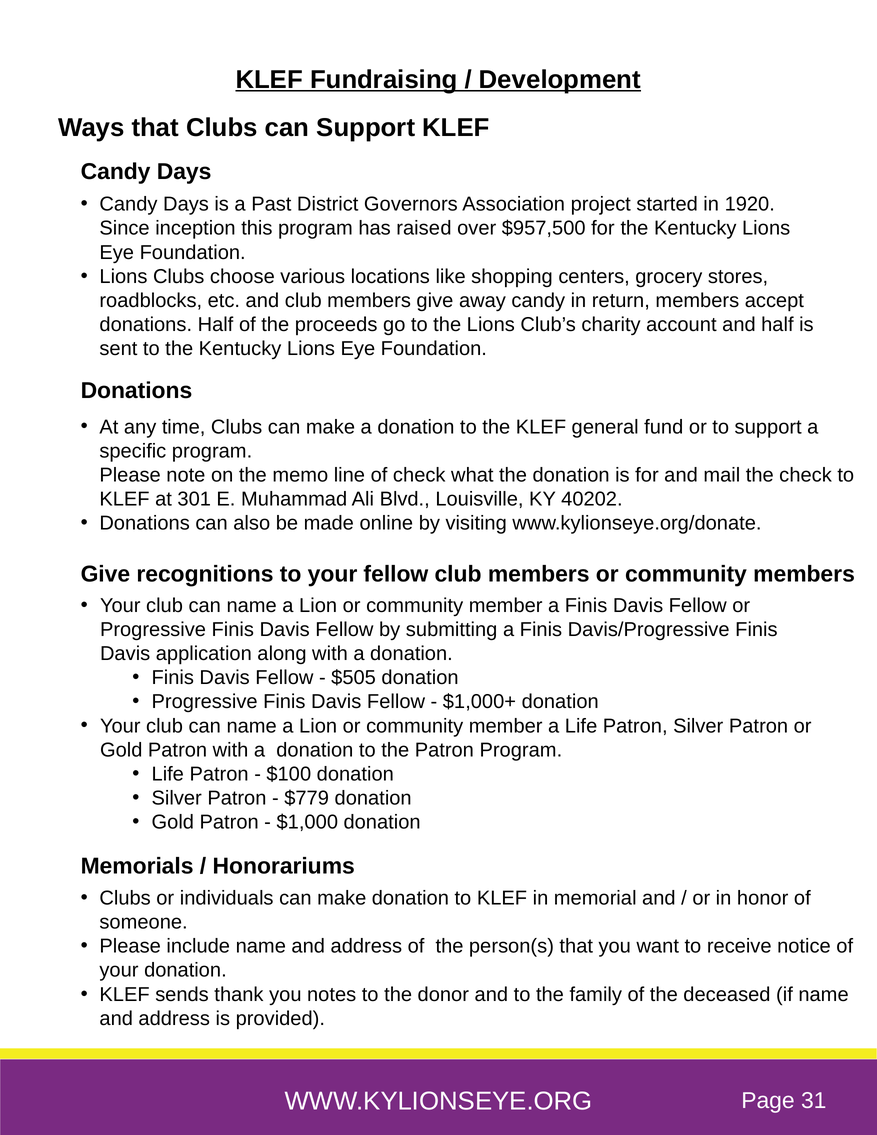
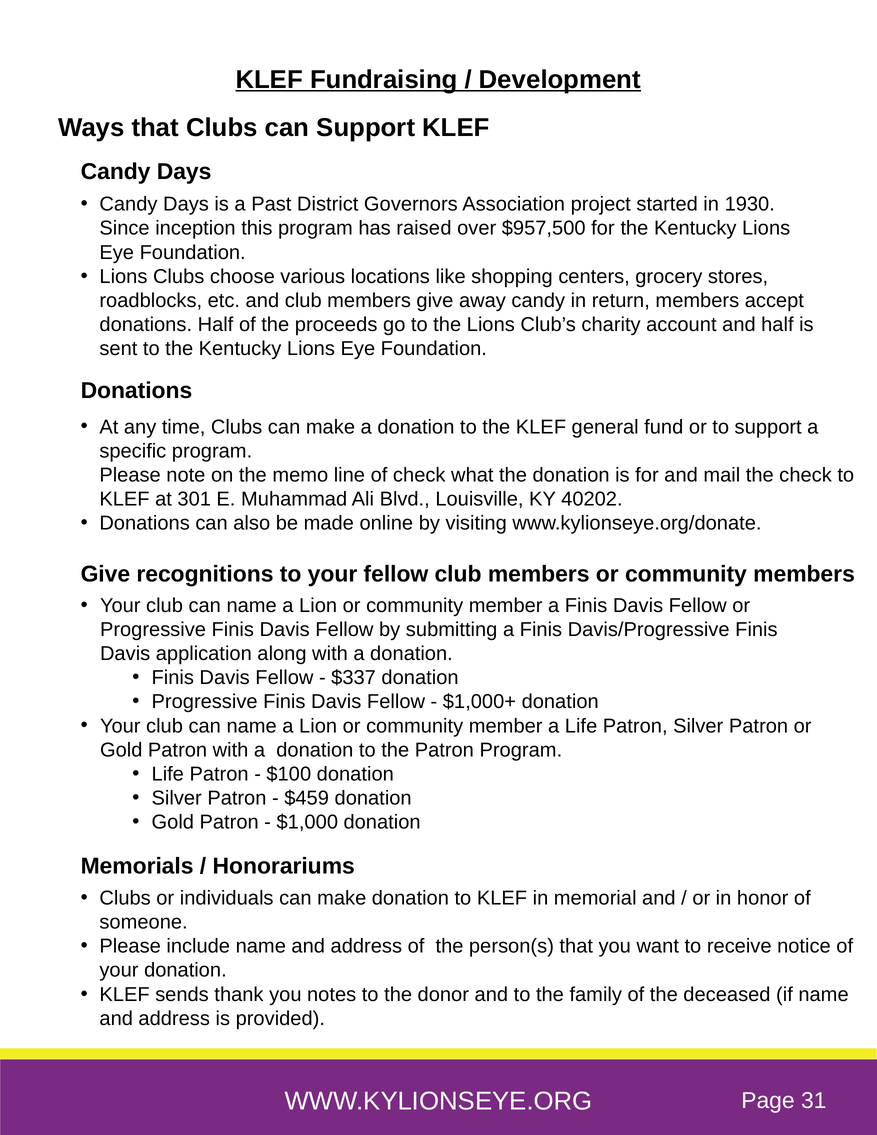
1920: 1920 -> 1930 (750, 204)
$505: $505 -> $337 (354, 678)
$779: $779 -> $459 (307, 798)
